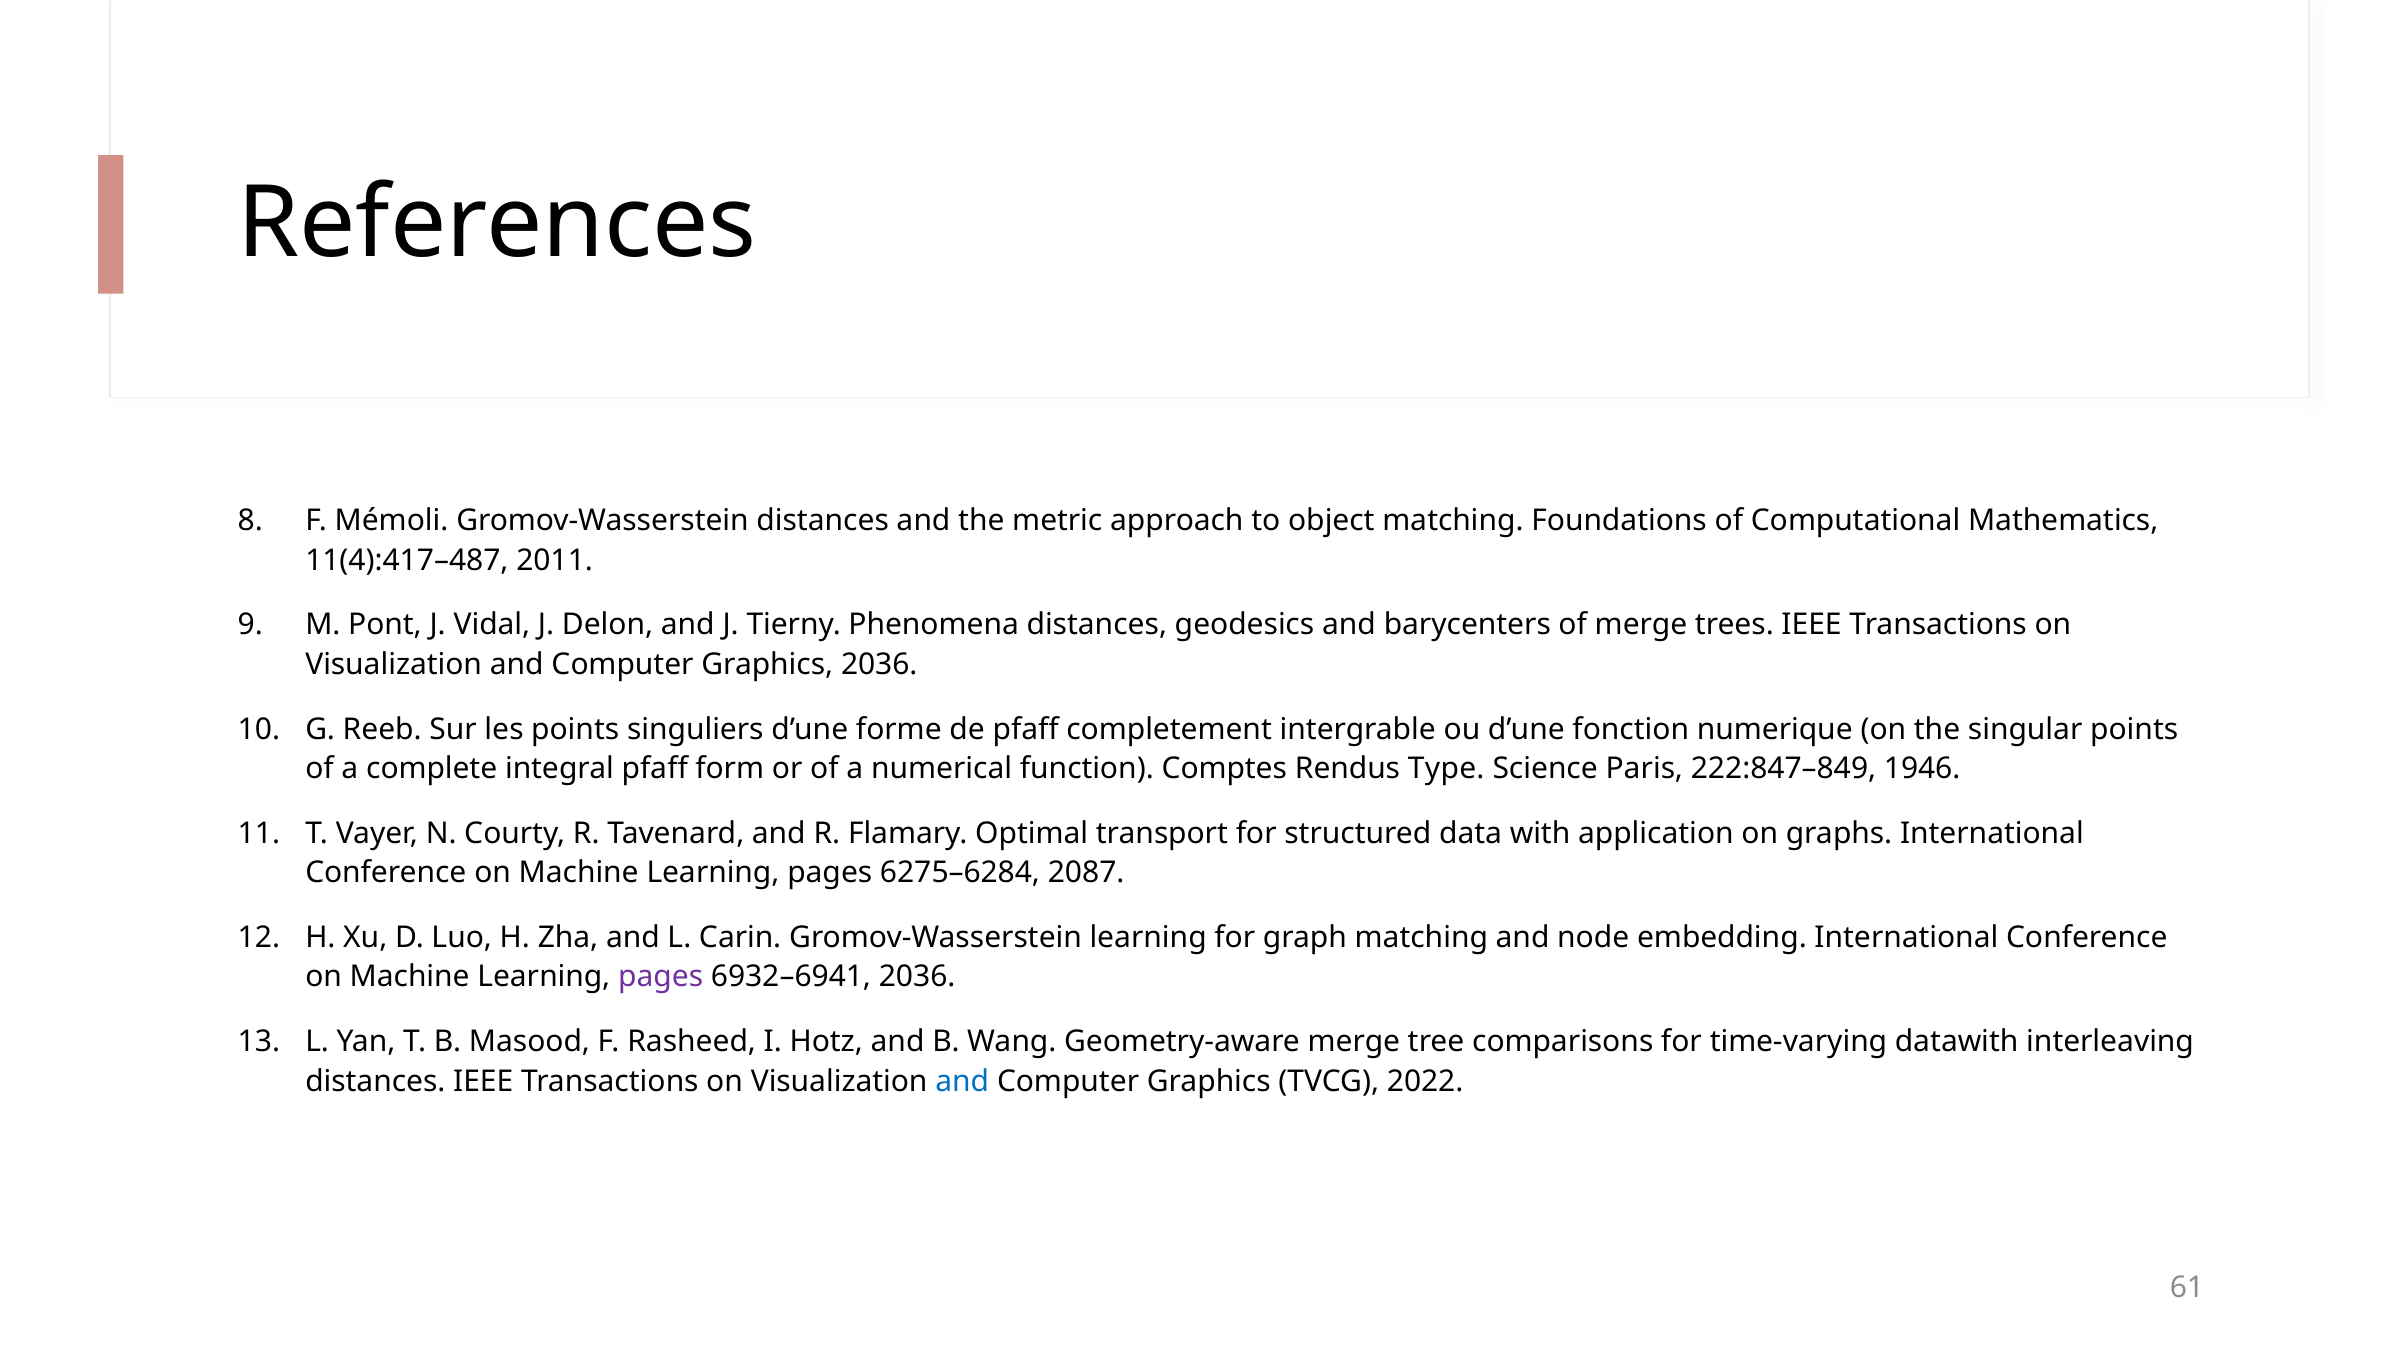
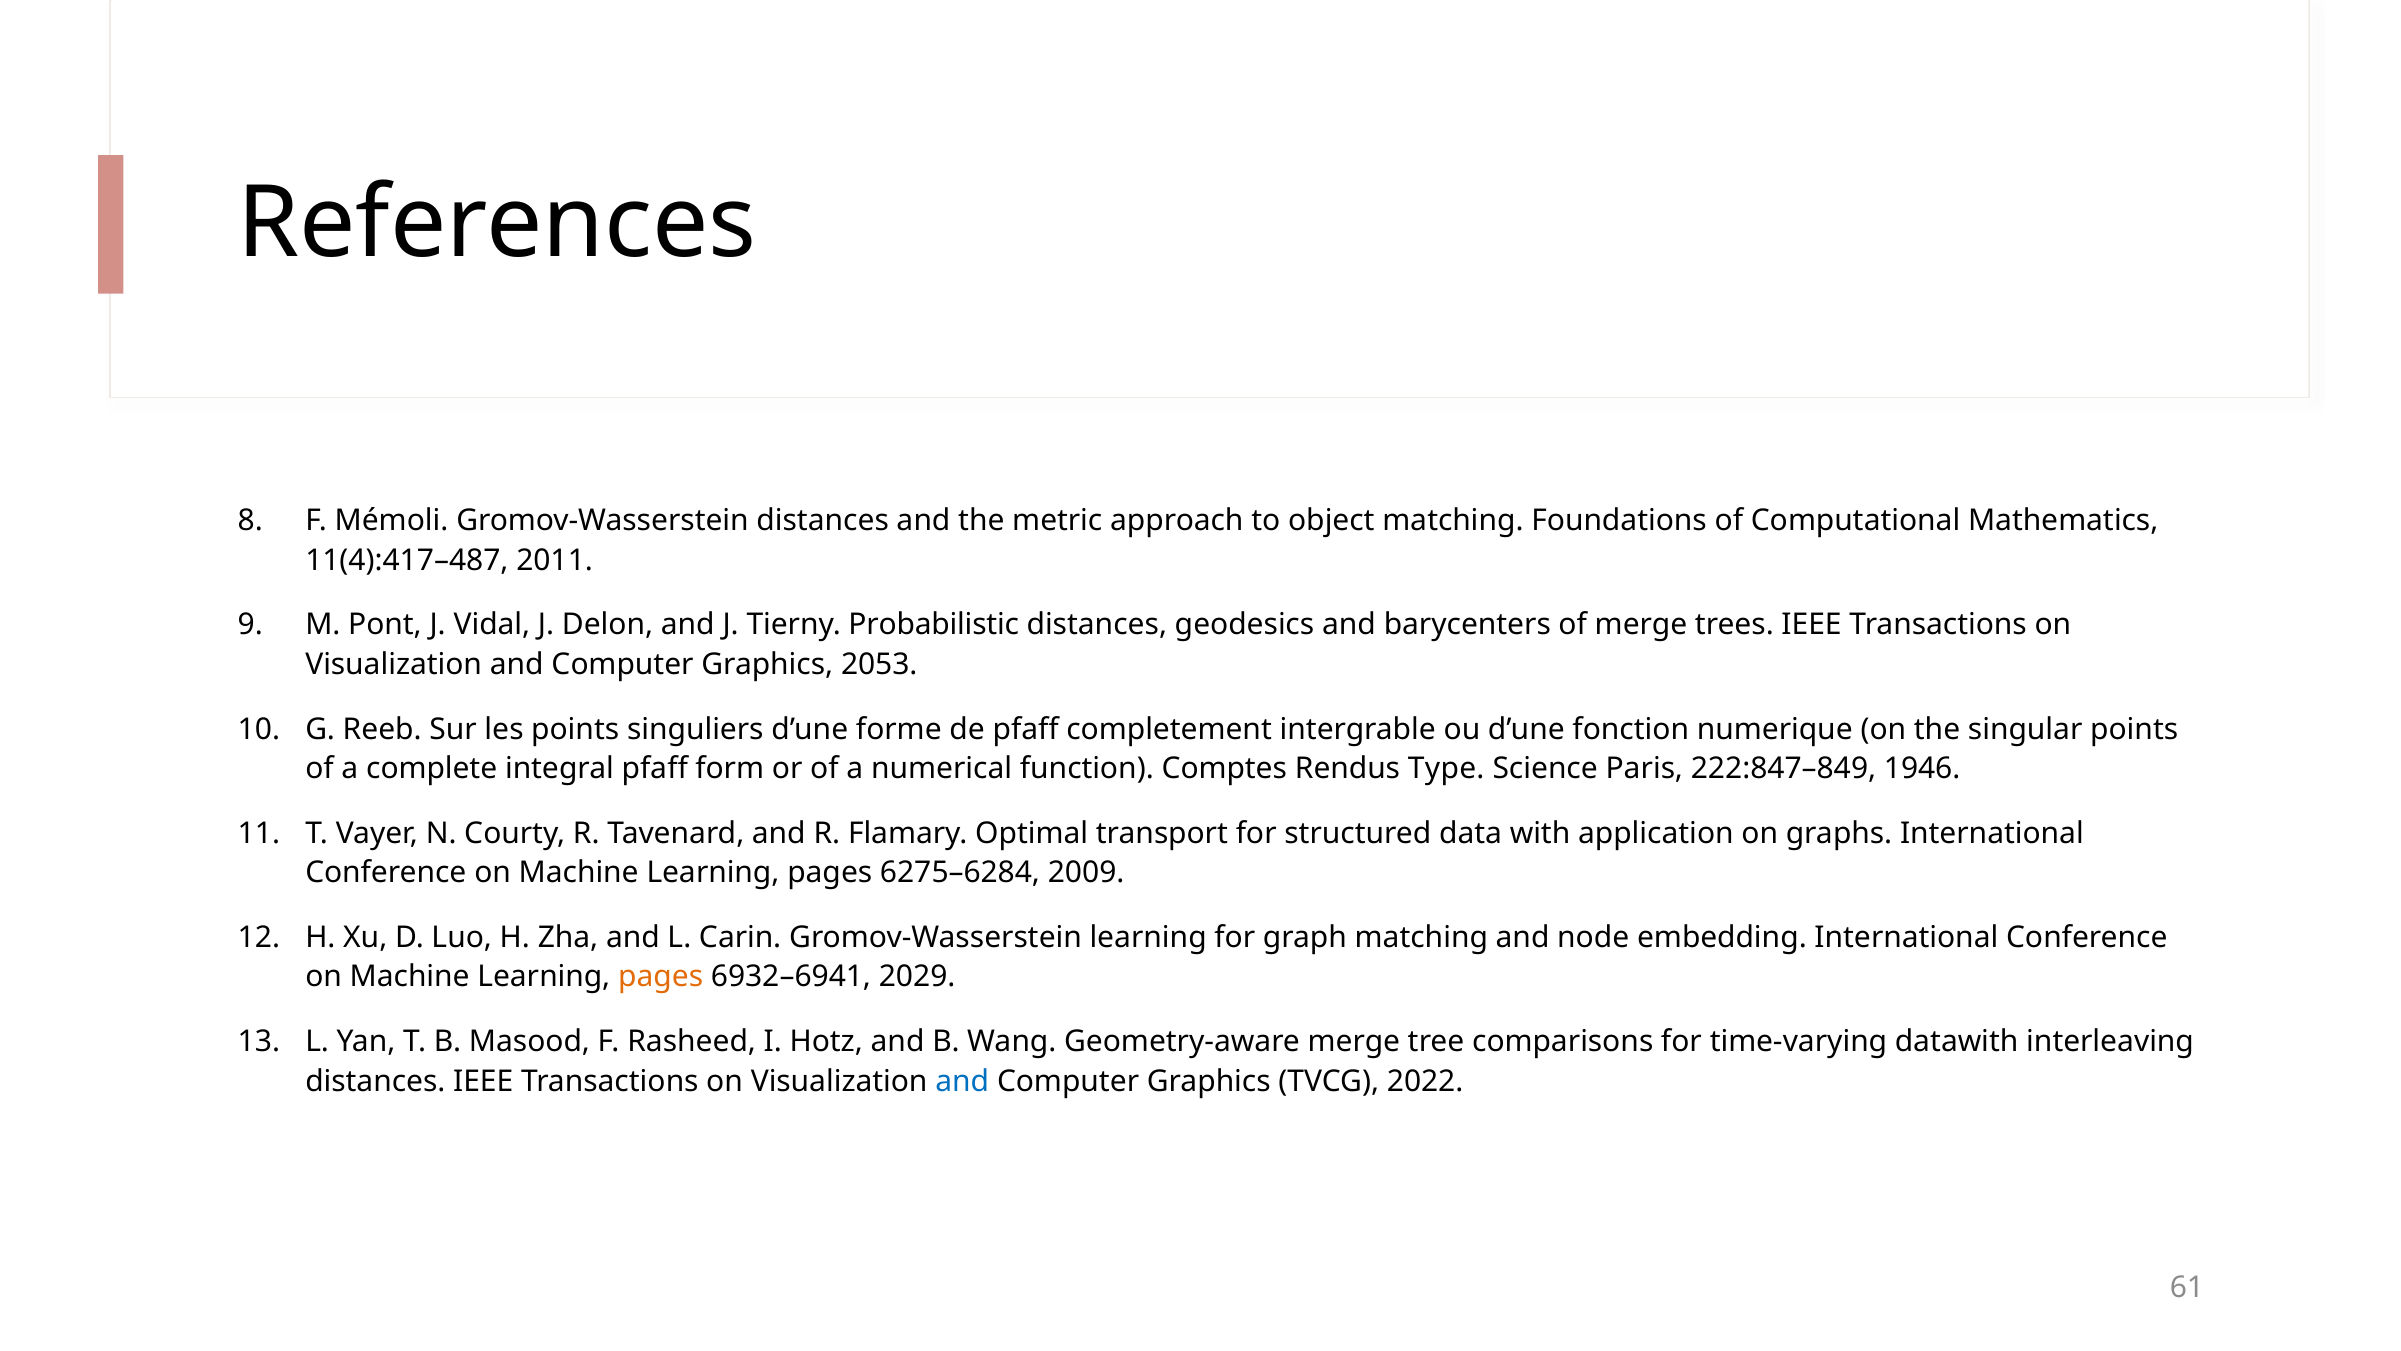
Phenomena: Phenomena -> Probabilistic (934, 625)
Graphics 2036: 2036 -> 2053 (879, 664)
2087: 2087 -> 2009 (1086, 873)
pages colour: purple -> orange (661, 977)
6932–6941 2036: 2036 -> 2029 (917, 977)
